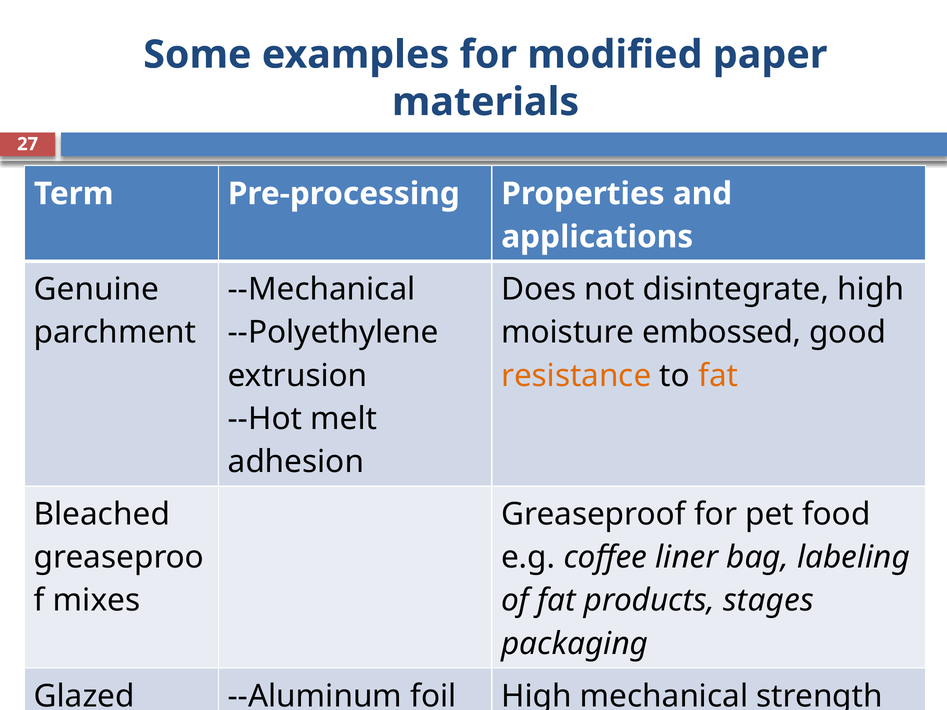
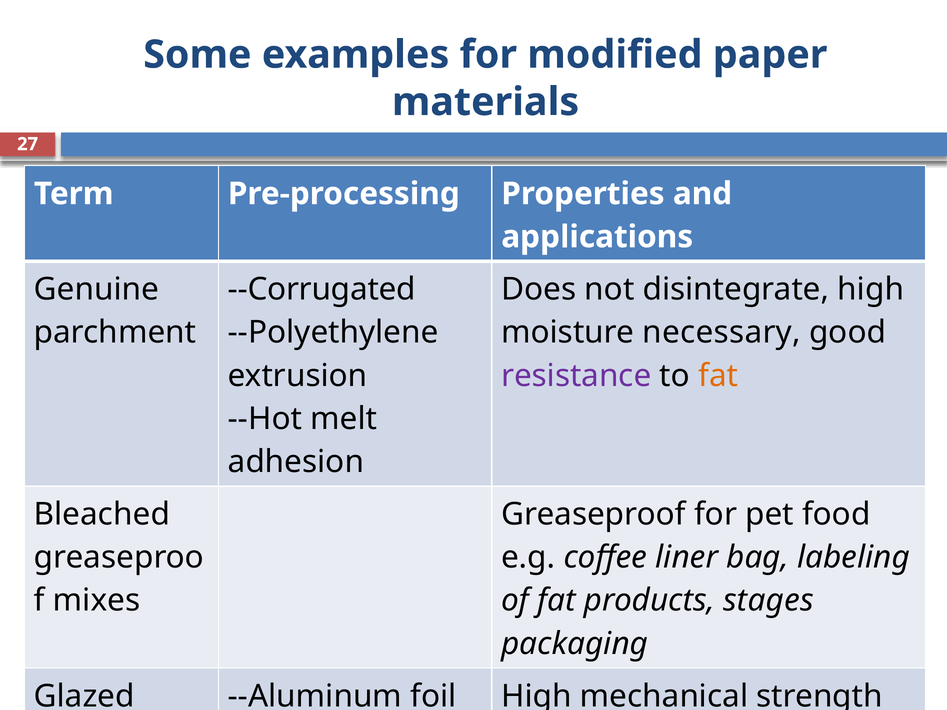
--Mechanical: --Mechanical -> --Corrugated (322, 290)
embossed: embossed -> necessary (721, 333)
resistance colour: orange -> purple (576, 376)
